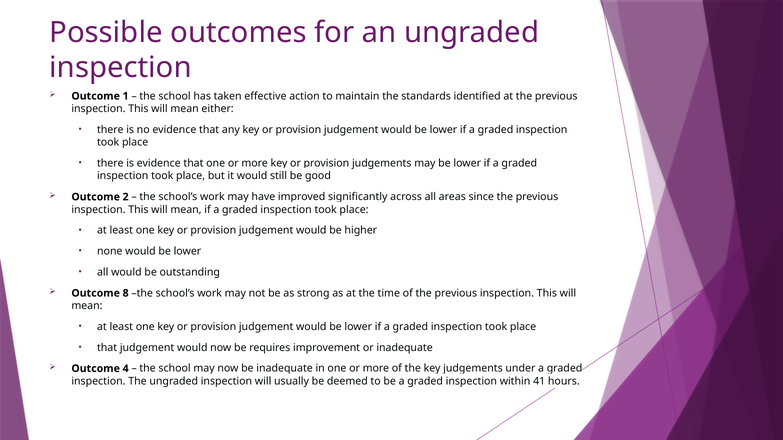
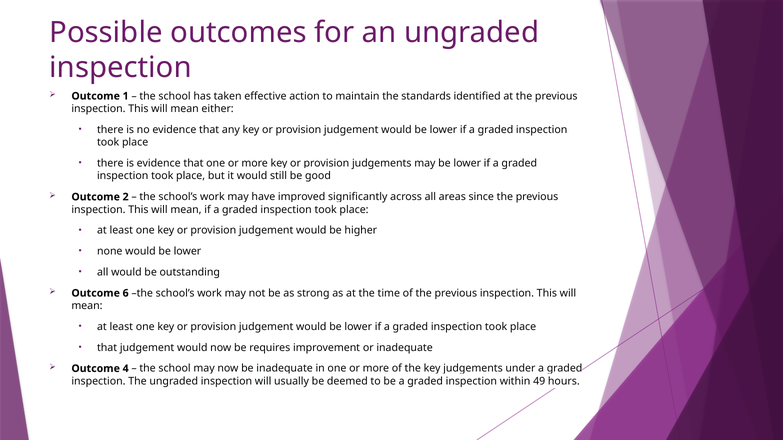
8: 8 -> 6 (126, 293)
41: 41 -> 49 (539, 382)
